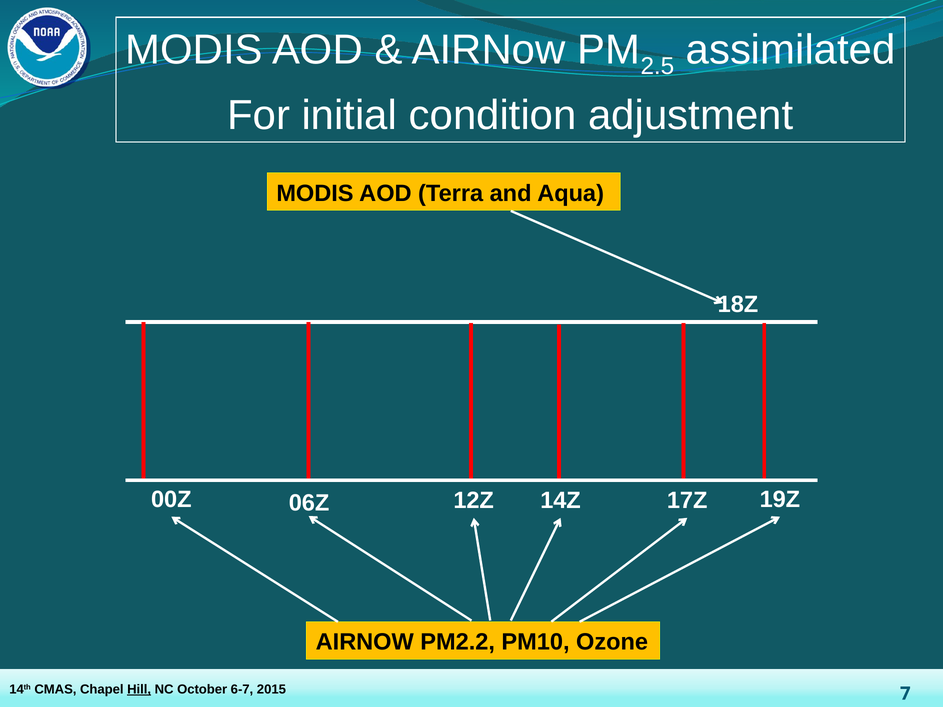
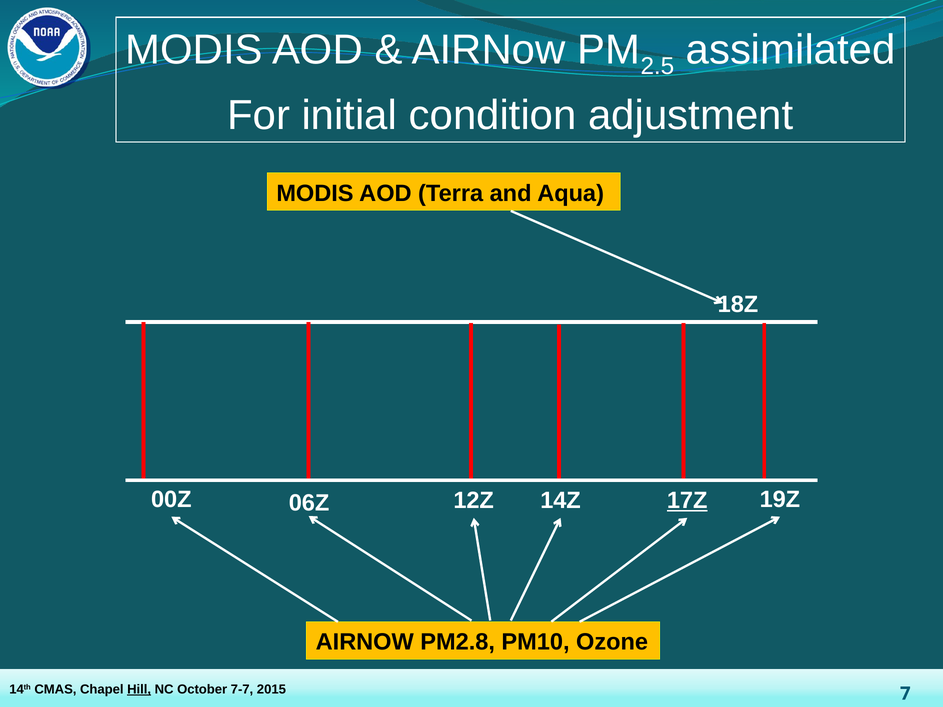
17Z underline: none -> present (687, 501)
PM2.2: PM2.2 -> PM2.8 (458, 642)
6-7: 6-7 -> 7-7 (242, 690)
